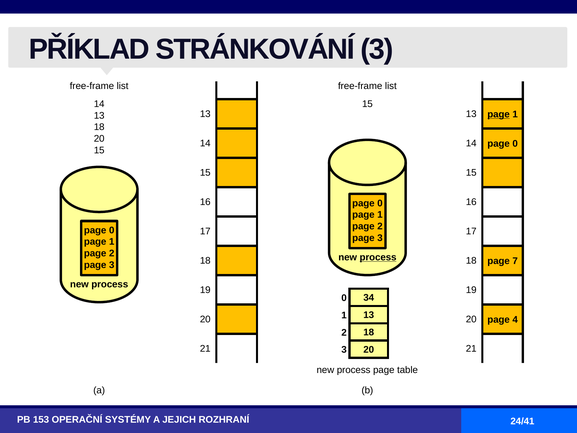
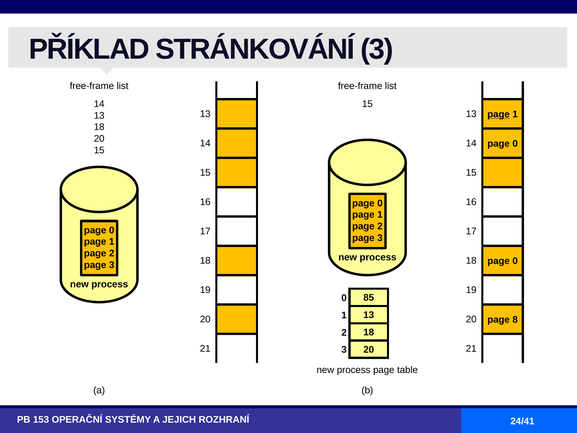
process underline: present -> none (378, 257)
18 page 7: 7 -> 0 (515, 261)
34: 34 -> 85 (369, 298)
4: 4 -> 8 (515, 319)
